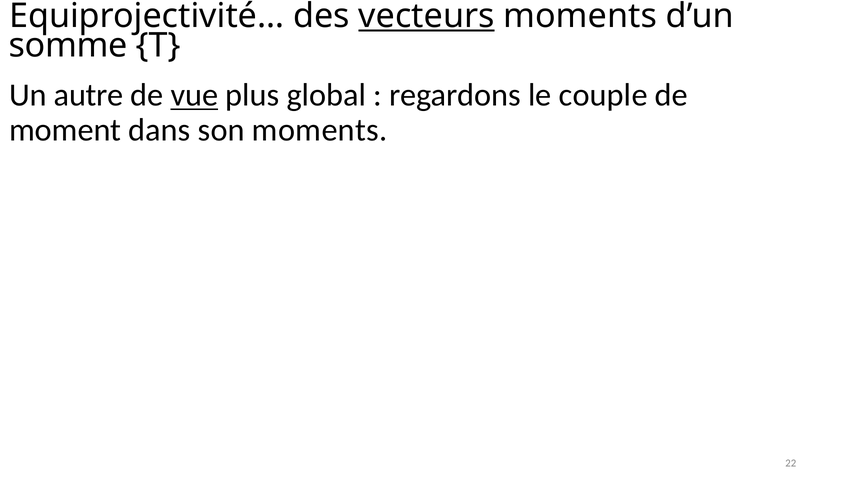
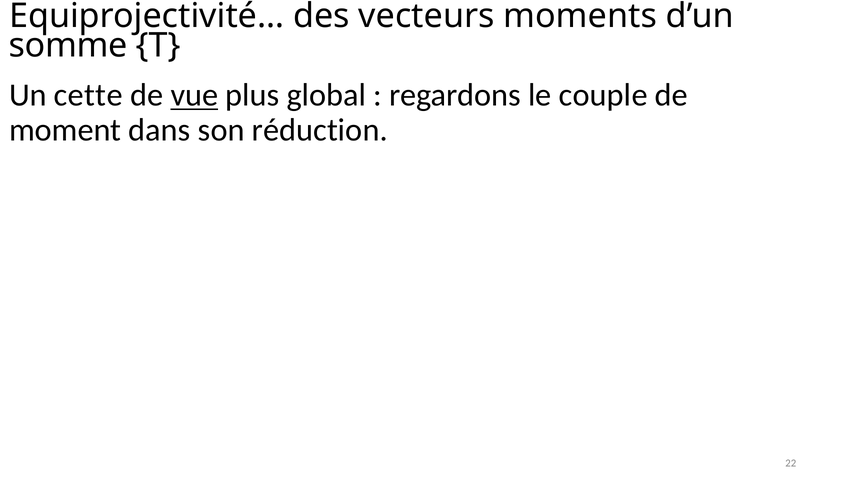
vecteurs underline: present -> none (427, 16)
autre: autre -> cette (88, 95)
son moments: moments -> réduction (320, 130)
